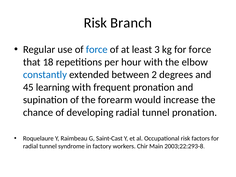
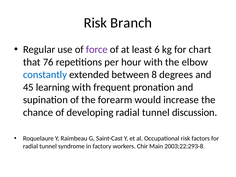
force colour: blue -> purple (97, 50)
3: 3 -> 6 (157, 50)
for force: force -> chart (200, 50)
18: 18 -> 76 (48, 62)
2: 2 -> 8 (154, 75)
tunnel pronation: pronation -> discussion (195, 112)
